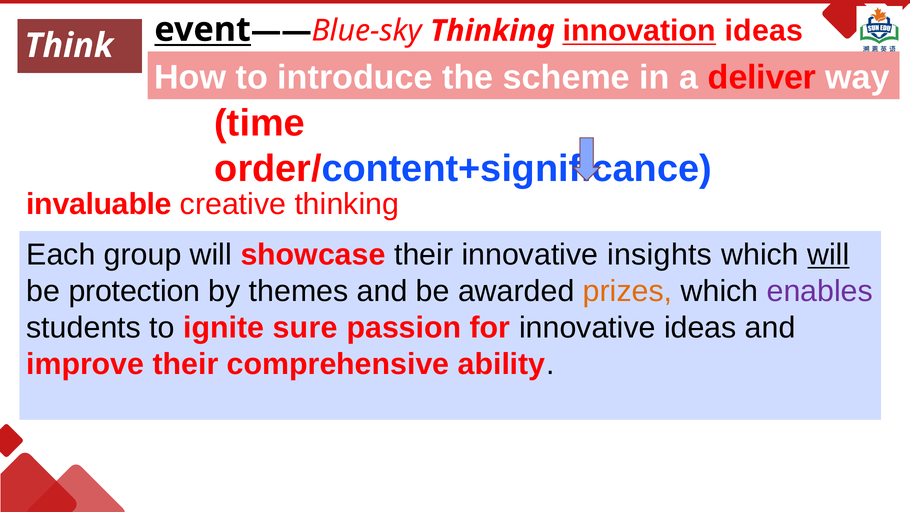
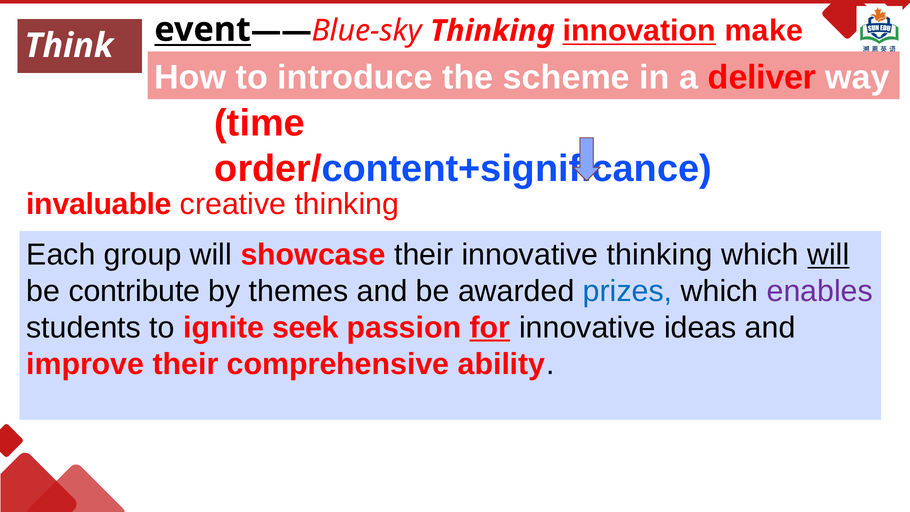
innovation ideas: ideas -> make (764, 31)
innovative insights: insights -> thinking (660, 255)
protection: protection -> contribute (134, 291)
prizes colour: orange -> blue (628, 291)
sure: sure -> seek (306, 328)
for underline: none -> present (490, 328)
